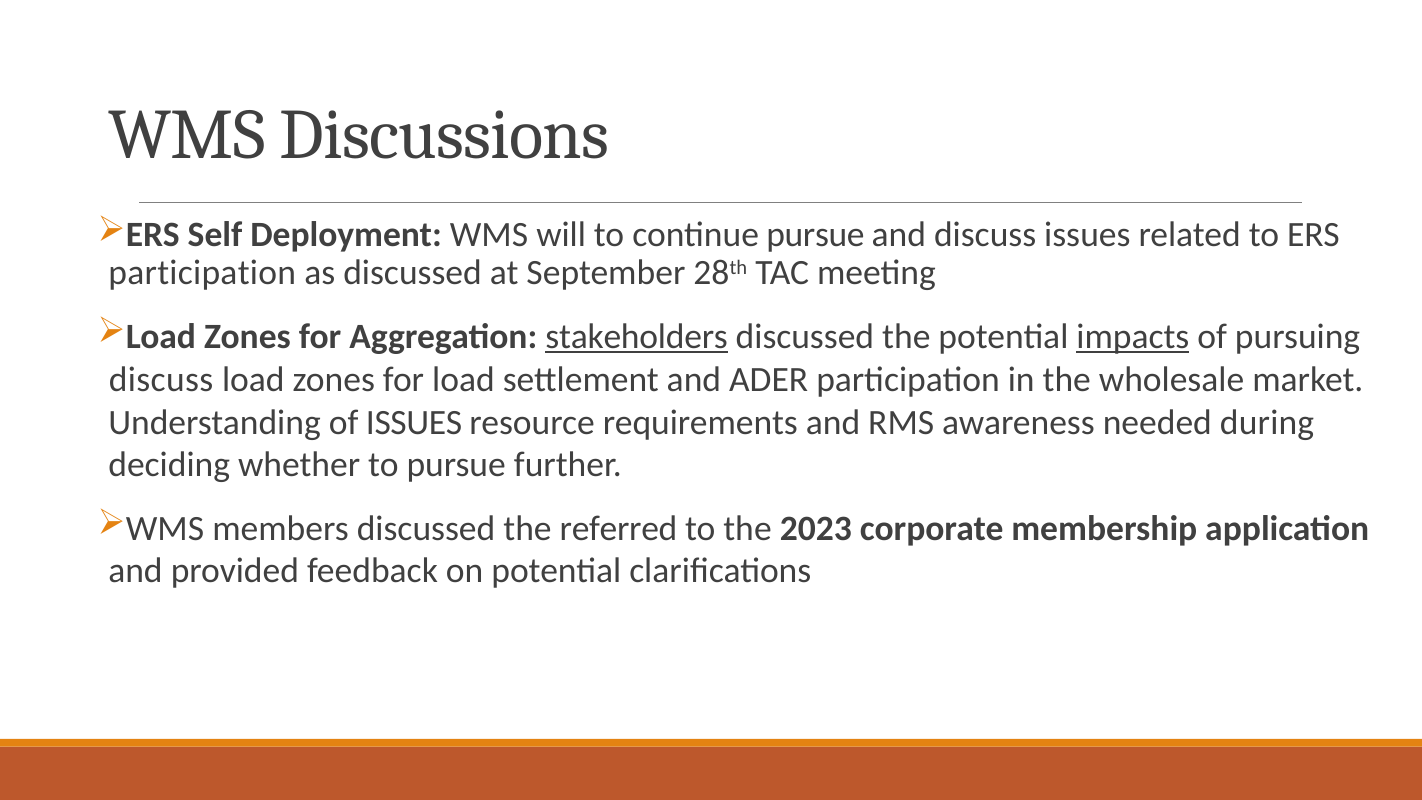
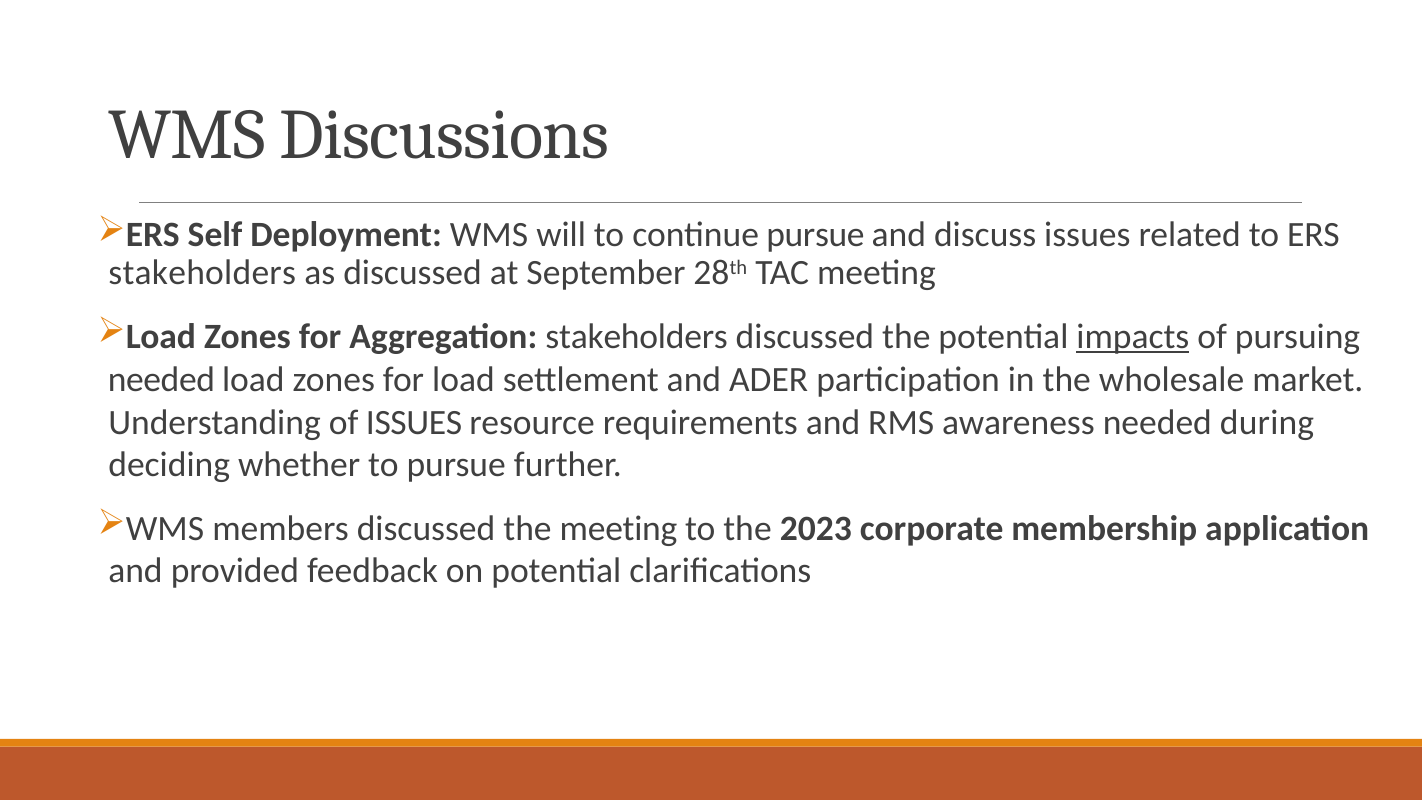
participation: participation -> stakeholders (202, 273)
stakeholders underline: present -> none (637, 337)
discuss: discuss -> needed (161, 380)
the referred: referred -> meeting (618, 528)
